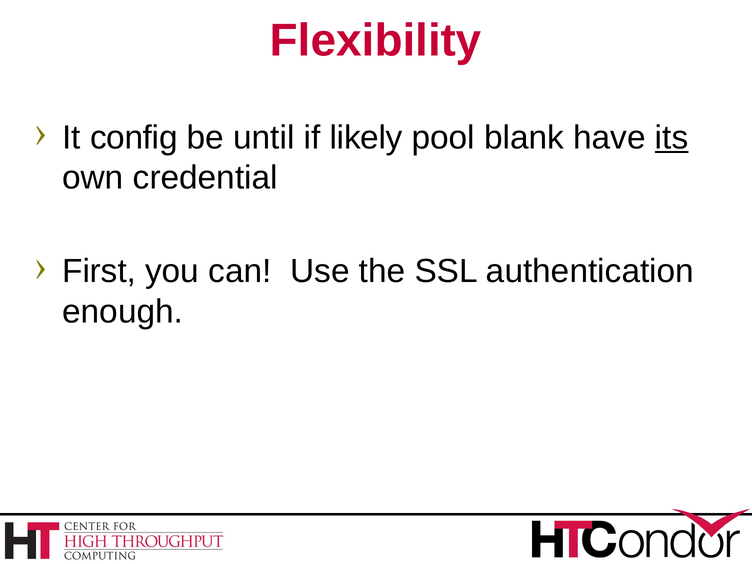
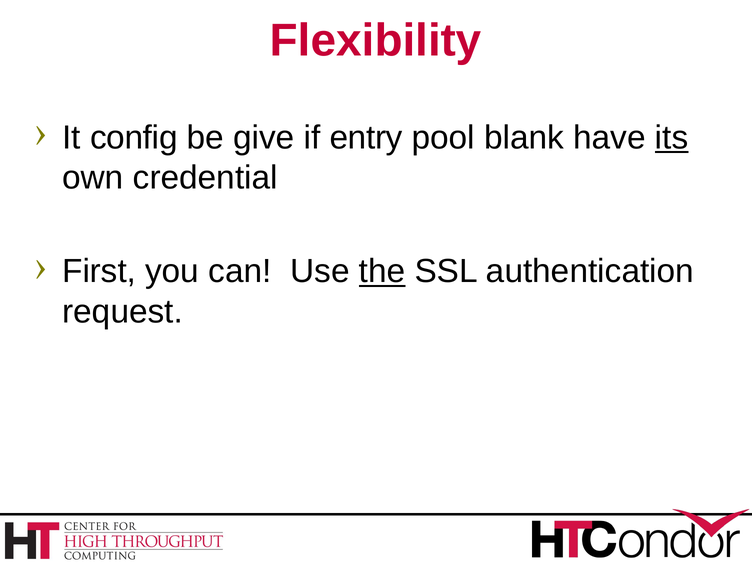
until: until -> give (264, 138)
likely: likely -> entry (366, 138)
the underline: none -> present (382, 271)
enough: enough -> request (123, 312)
